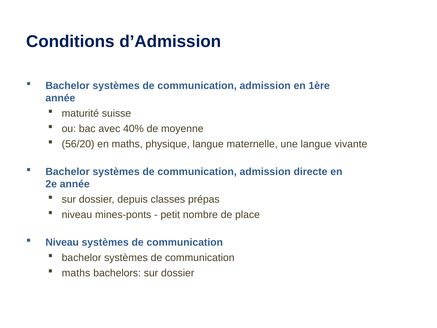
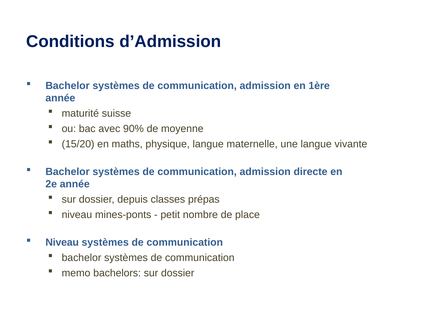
40%: 40% -> 90% (133, 129)
56/20: 56/20 -> 15/20 (78, 144)
maths: maths -> memo (76, 273)
